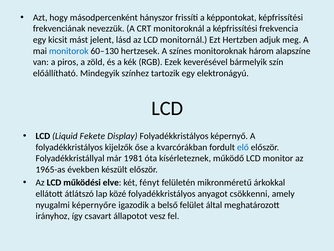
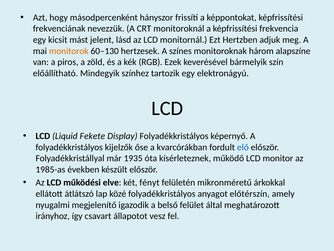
monitorok colour: blue -> orange (69, 51)
1981: 1981 -> 1935 (133, 158)
1965-as: 1965-as -> 1985-as (50, 169)
csökkenni: csökkenni -> előtérszín (250, 193)
képernyőre: képernyőre -> megjelenítő (94, 205)
